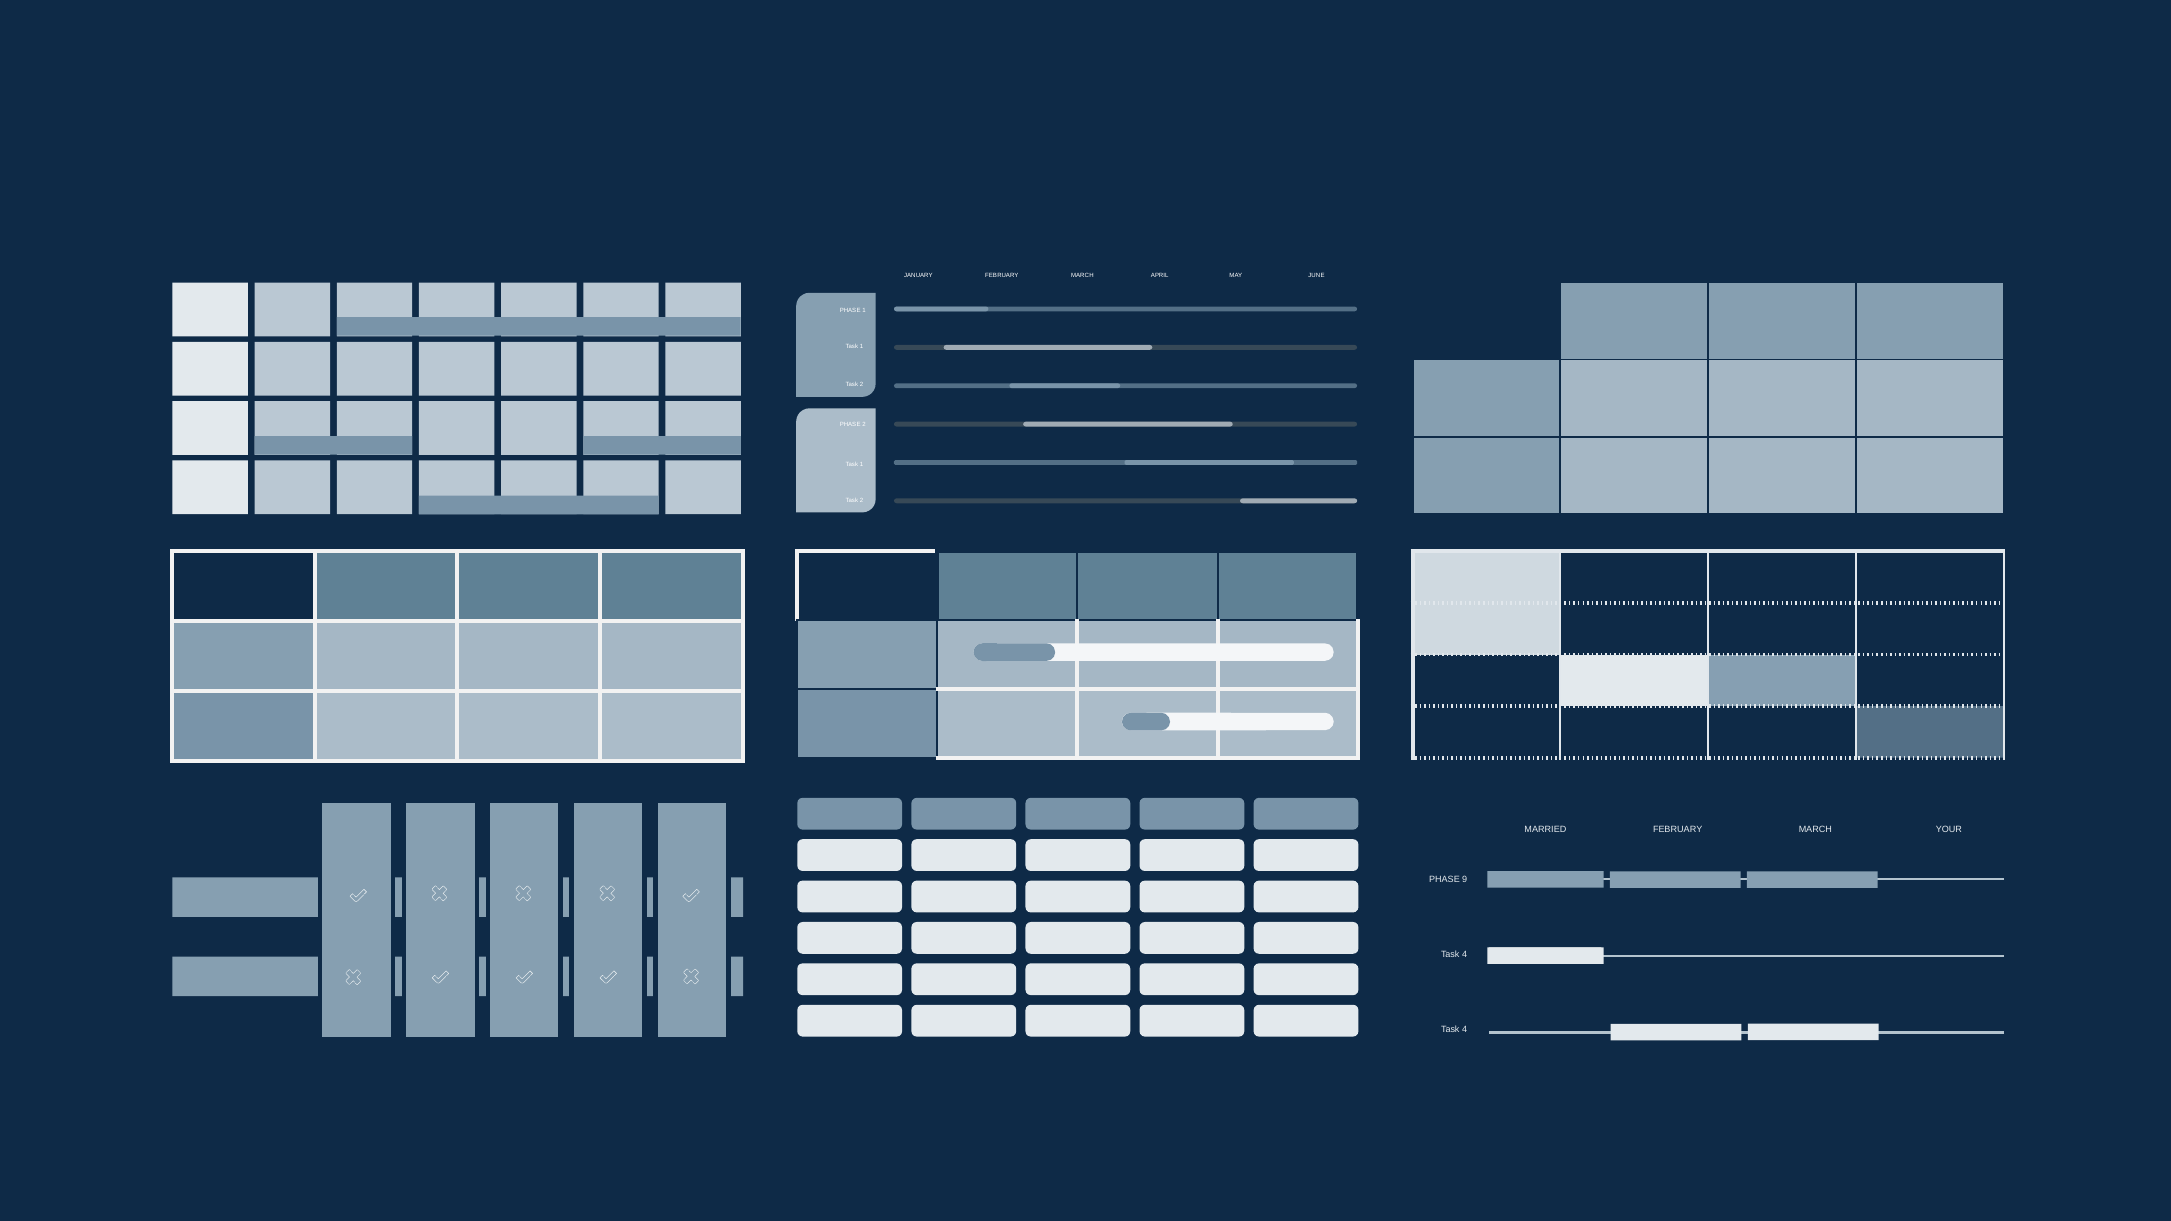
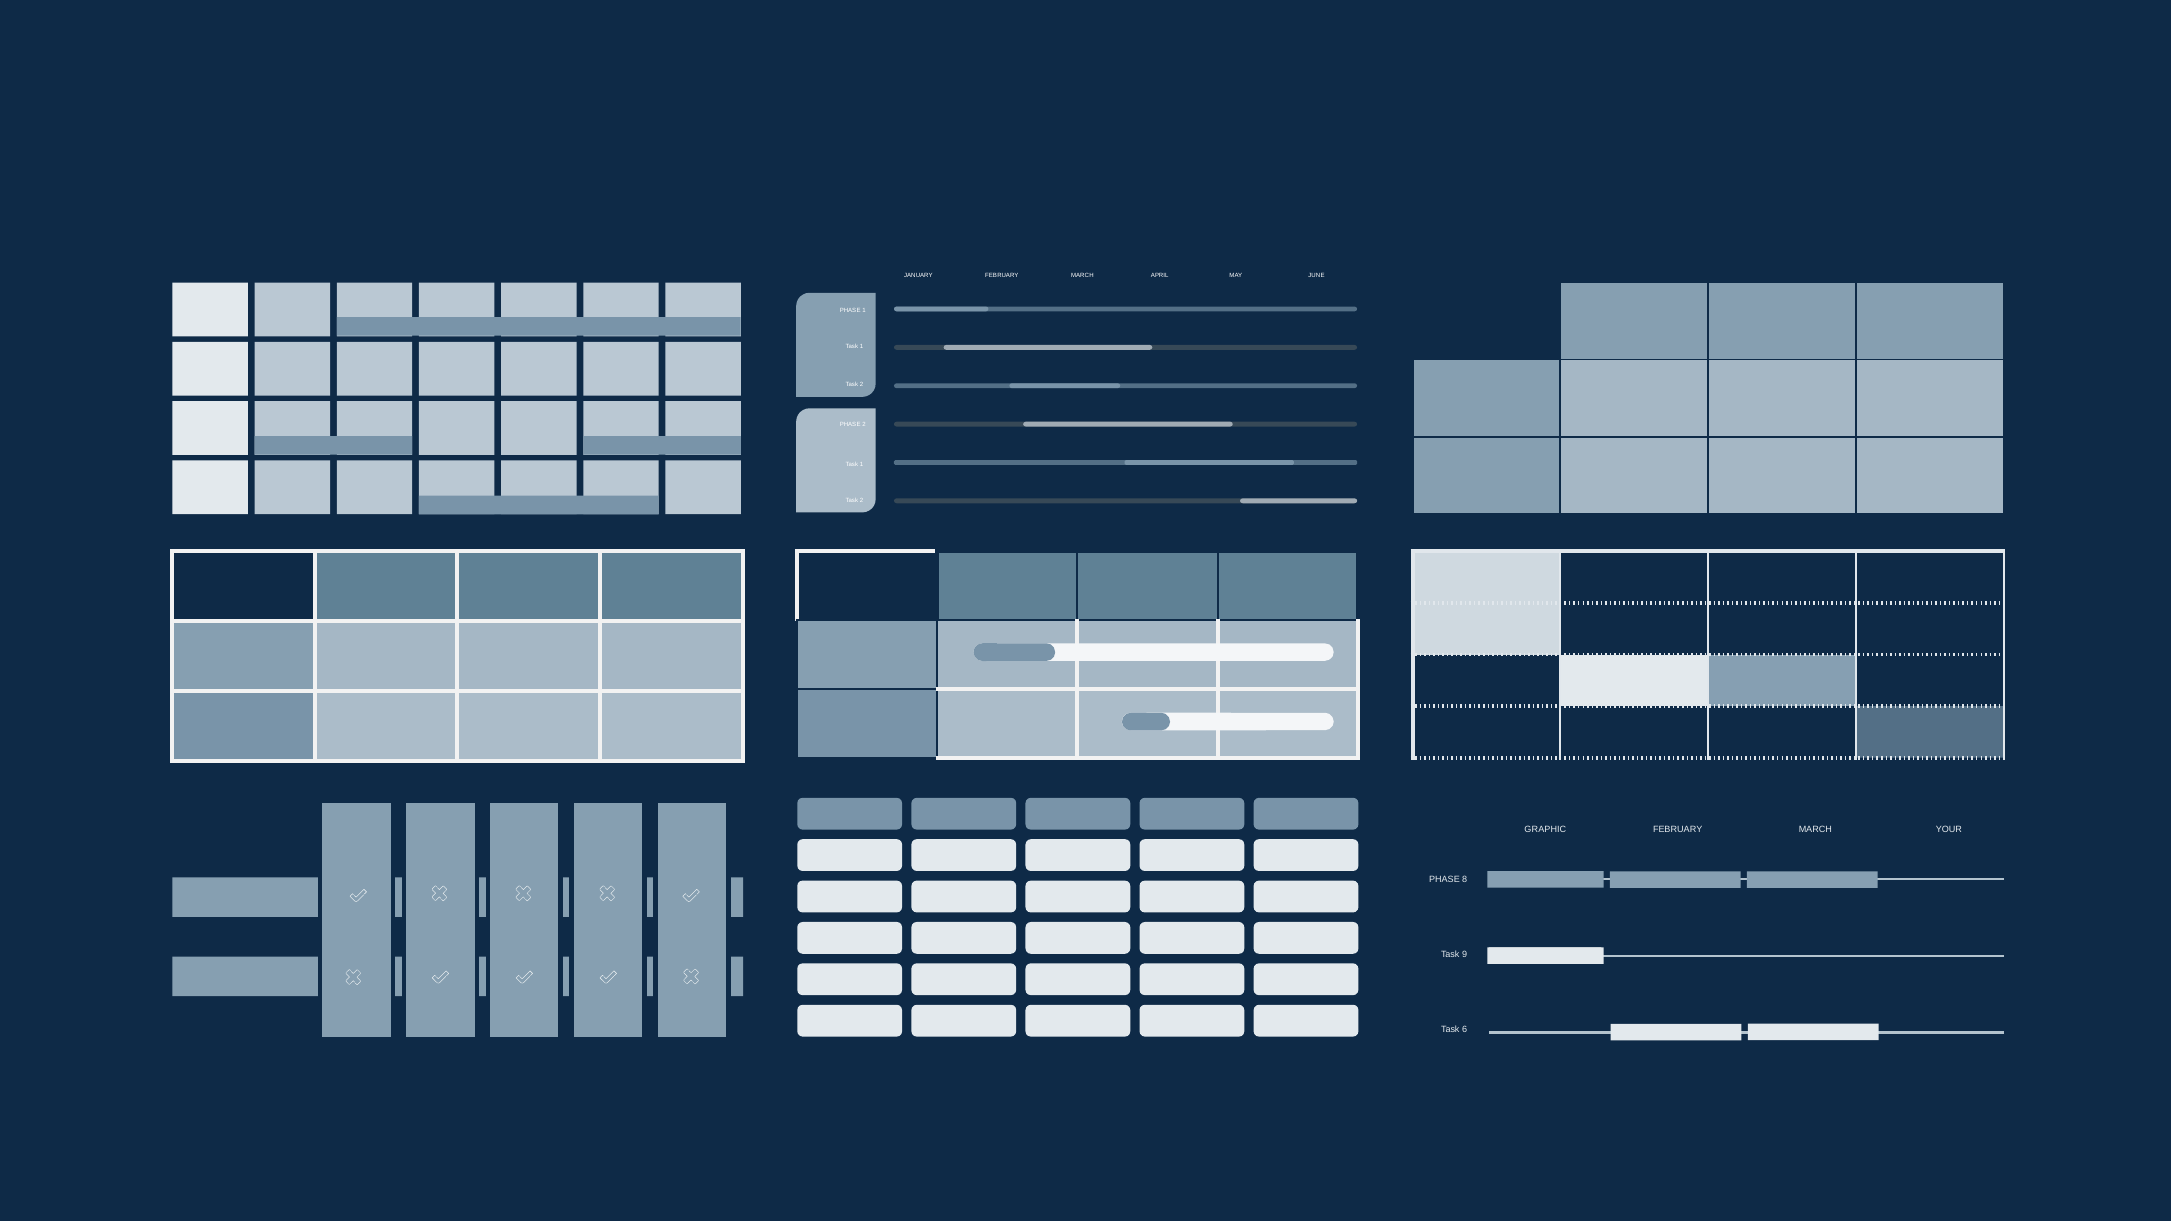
MARRIED: MARRIED -> GRAPHIC (1545, 830)
9: 9 -> 8 (1465, 880)
4: 4 -> 9 (1465, 955)
4: 4 -> 6 (1465, 1030)
